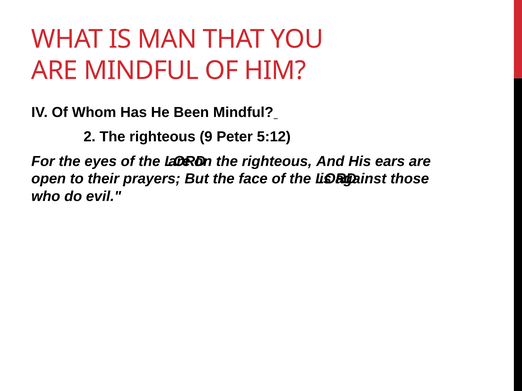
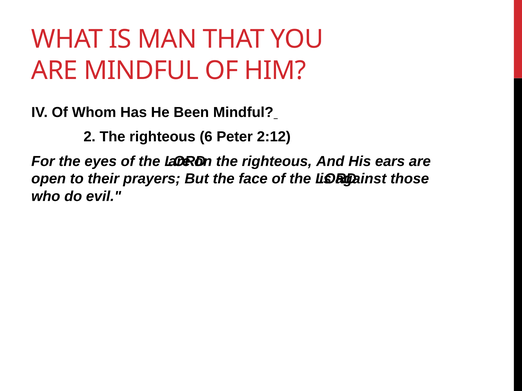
9: 9 -> 6 (206, 137)
5:12: 5:12 -> 2:12 (274, 137)
